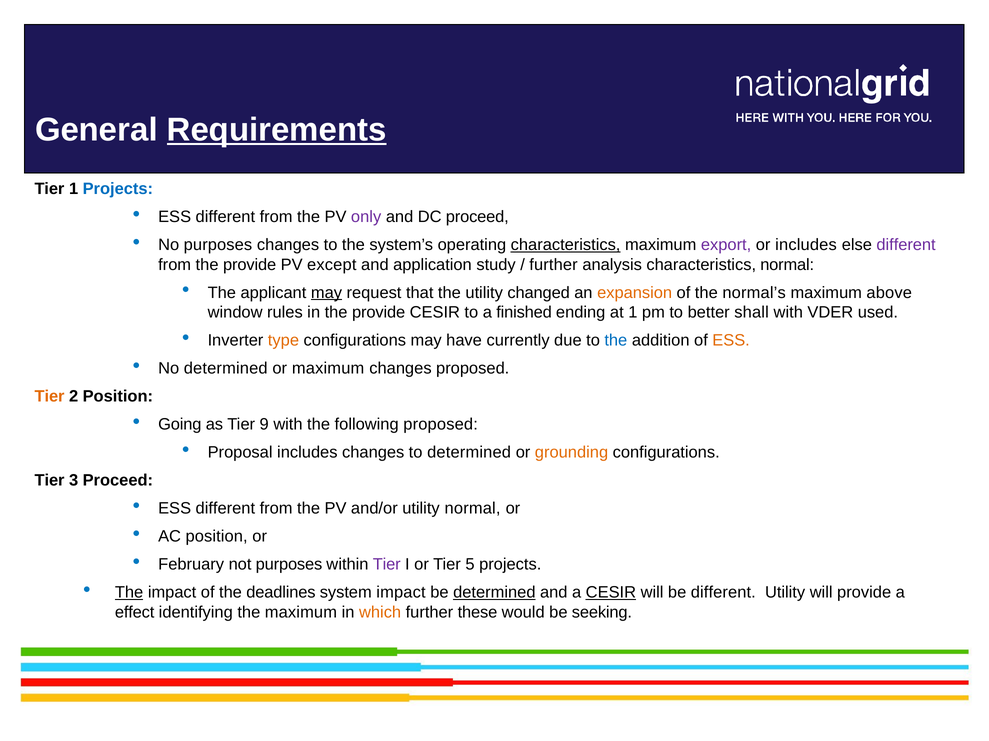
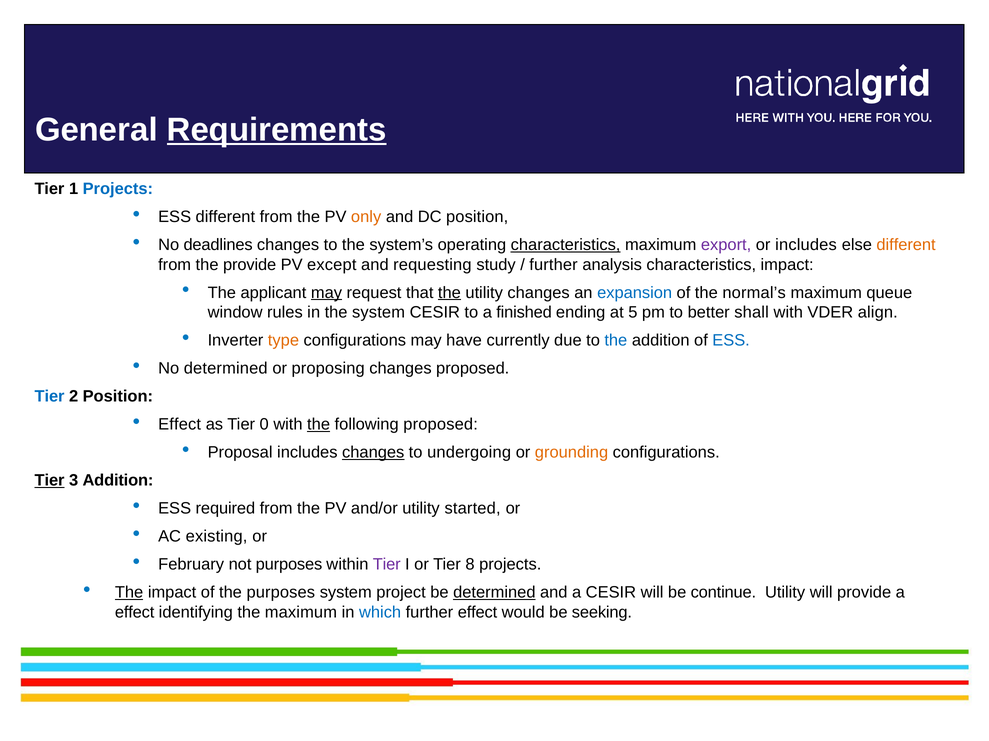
only colour: purple -> orange (366, 217)
DC proceed: proceed -> position (477, 217)
No purposes: purposes -> deadlines (218, 245)
different colour: purple -> orange (906, 245)
application: application -> requesting (432, 265)
characteristics normal: normal -> impact (787, 265)
the underline: none -> present (449, 293)
utility changed: changed -> changes (539, 293)
expansion colour: orange -> blue (635, 293)
above: above -> queue (889, 293)
in the provide: provide -> system (379, 313)
at 1: 1 -> 5 (633, 313)
used: used -> align (878, 313)
ESS colour: orange -> blue (731, 341)
or maximum: maximum -> proposing (328, 369)
Tier colour: orange -> blue (50, 397)
Going: Going -> Effect (180, 425)
9: 9 -> 0 (264, 425)
the underline: none -> present (319, 425)
changes underline: none -> present (373, 453)
to determined: determined -> undergoing (469, 453)
Tier underline: none -> present (50, 481)
3 Proceed: Proceed -> Addition (118, 481)
different: different -> required (225, 509)
utility normal: normal -> started (473, 509)
AC position: position -> existing (217, 537)
5: 5 -> 8 (470, 565)
the deadlines: deadlines -> purposes (281, 593)
system impact: impact -> project (401, 593)
CESIR underline: present -> none (611, 593)
be different: different -> continue (723, 593)
which colour: orange -> blue (380, 613)
further these: these -> effect (478, 613)
